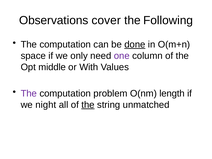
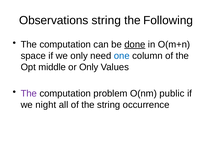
Observations cover: cover -> string (106, 20)
one colour: purple -> blue (122, 56)
or With: With -> Only (89, 67)
length: length -> public (172, 93)
the underline: present -> none (88, 105)
unmatched: unmatched -> occurrence (146, 105)
